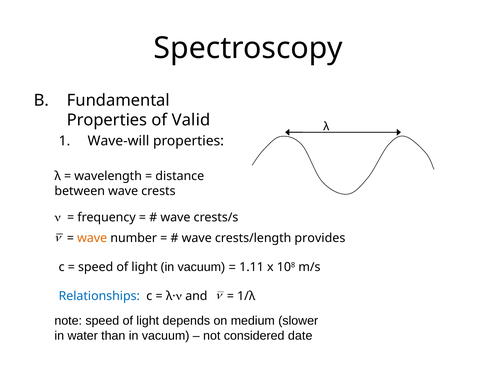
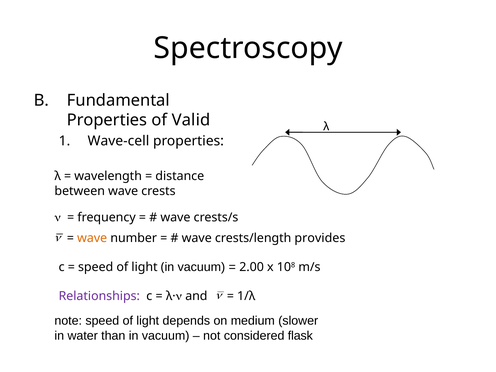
Wave-will: Wave-will -> Wave-cell (118, 141)
1.11: 1.11 -> 2.00 (252, 267)
Relationships colour: blue -> purple (99, 296)
date: date -> flask (300, 336)
